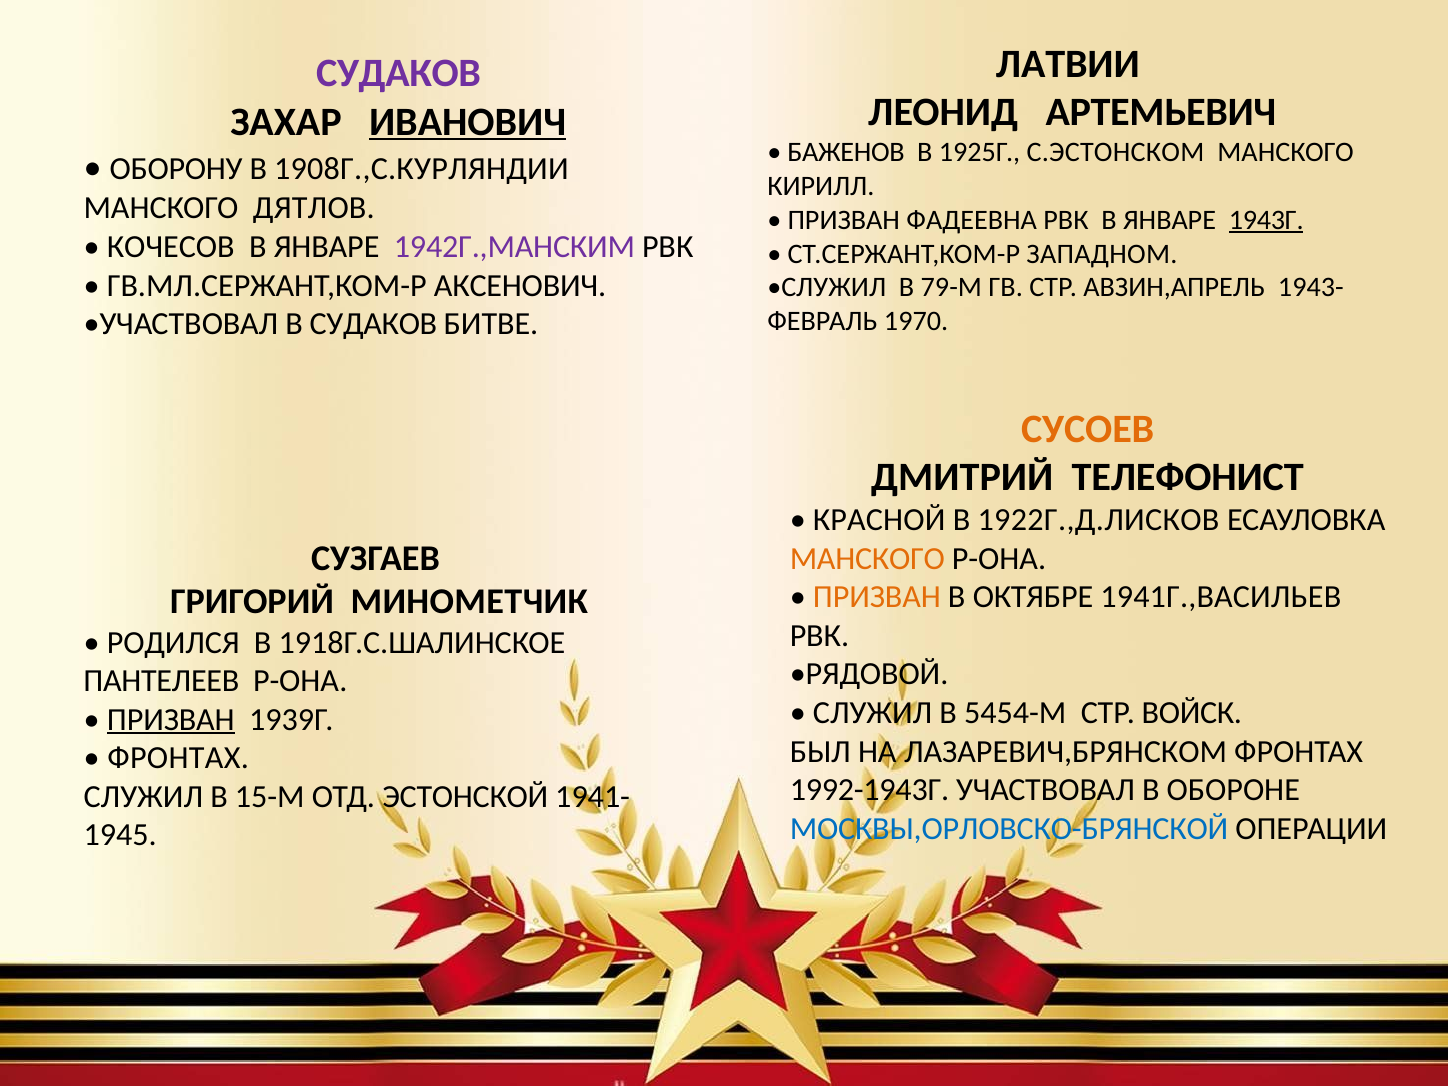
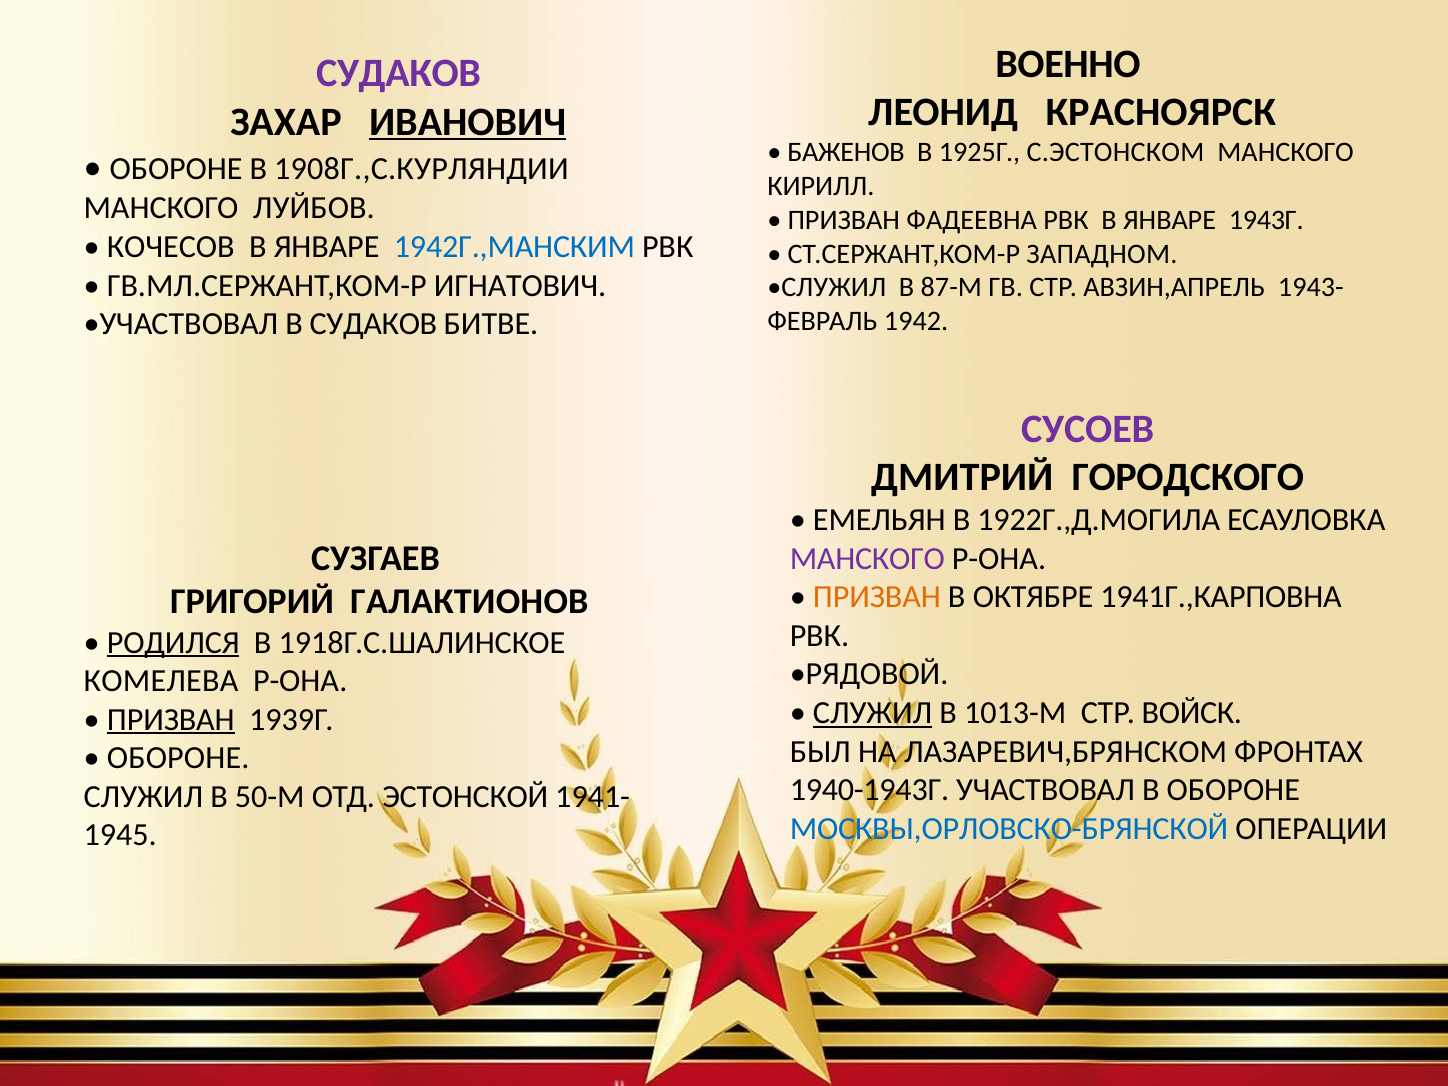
ЛАТВИИ: ЛАТВИИ -> ВОЕННО (1068, 64)
АРТЕМЬЕВИЧ: АРТЕМЬЕВИЧ -> КРАСНОЯРСК (1161, 112)
ОБОРОНУ: ОБОРОНУ -> ОБОРОНЕ (176, 169)
ДЯТЛОВ: ДЯТЛОВ -> ЛУЙБОВ (314, 208)
1943Г underline: present -> none (1266, 220)
1942Г.,МАНСКИМ colour: purple -> blue (514, 247)
АКСЕНОВИЧ: АКСЕНОВИЧ -> ИГНАТОВИЧ (520, 285)
79-М: 79-М -> 87-М (951, 288)
1970: 1970 -> 1942 (916, 321)
СУСОЕВ colour: orange -> purple (1088, 429)
ТЕЛЕФОНИСТ: ТЕЛЕФОНИСТ -> ГОРОДСКОГО (1188, 477)
КРАСНОЙ: КРАСНОЙ -> ЕМЕЛЬЯН (879, 520)
1922Г.,Д.ЛИСКОВ: 1922Г.,Д.ЛИСКОВ -> 1922Г.,Д.МОГИЛА (1099, 520)
МАНСКОГО colour: orange -> purple (867, 559)
1941Г.,ВАСИЛЬЕВ: 1941Г.,ВАСИЛЬЕВ -> 1941Г.,КАРПОВНА (1221, 597)
МИНОМЕТЧИК: МИНОМЕТЧИК -> ГАЛАКТИОНОВ (469, 602)
РОДИЛСЯ underline: none -> present (173, 642)
ПАНТЕЛЕЕВ: ПАНТЕЛЕЕВ -> КОМЕЛЕВА (161, 681)
СЛУЖИЛ underline: none -> present (873, 713)
5454-М: 5454-М -> 1013-М (1015, 713)
ФРОНТАХ: ФРОНТАХ -> ОБОРОНЕ (178, 758)
1992-1943Г: 1992-1943Г -> 1940-1943Г (869, 790)
15-М: 15-М -> 50-М (270, 797)
